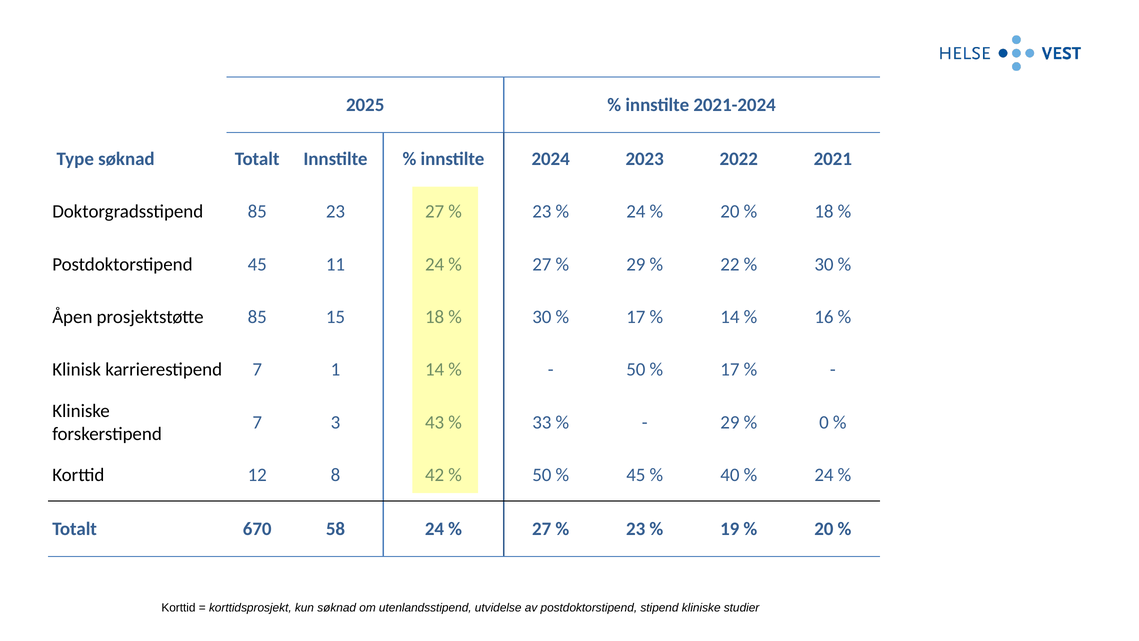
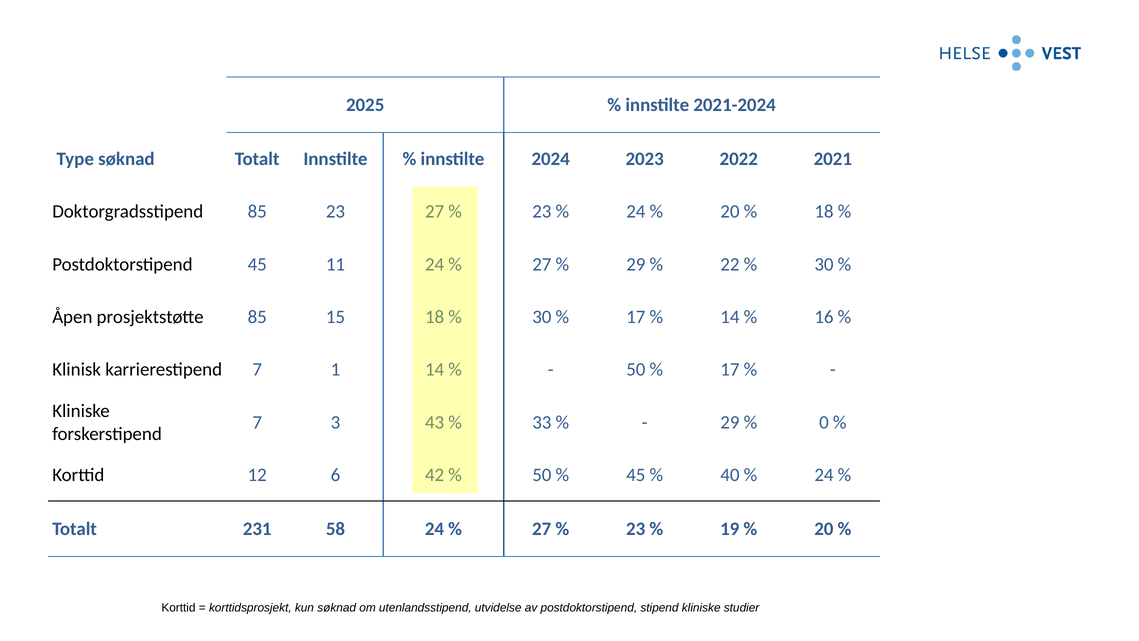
8: 8 -> 6 (336, 475)
670: 670 -> 231 (257, 529)
